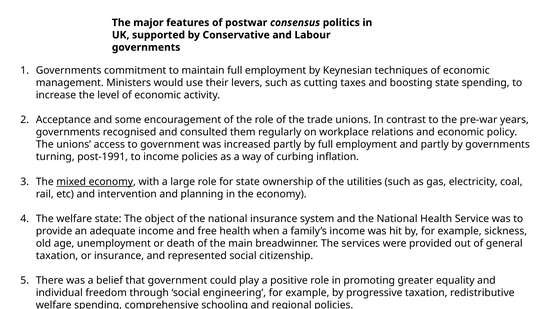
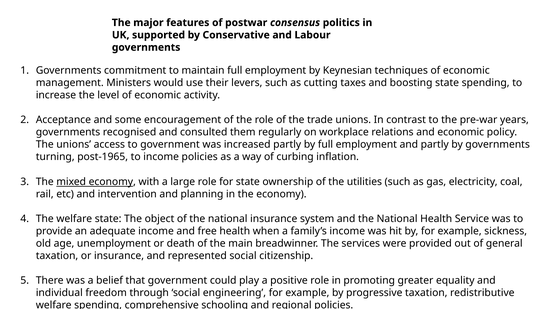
post-1991: post-1991 -> post-1965 (103, 157)
